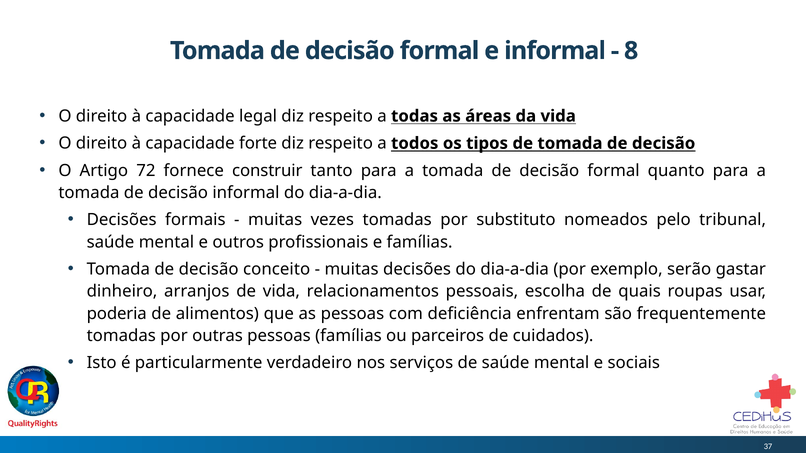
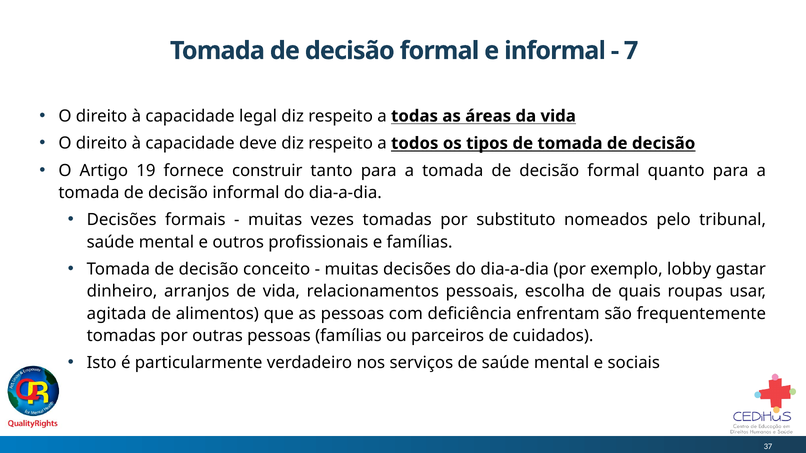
8: 8 -> 7 (631, 51)
forte: forte -> deve (258, 143)
72: 72 -> 19 (146, 171)
serão: serão -> lobby (689, 269)
poderia: poderia -> agitada (117, 314)
